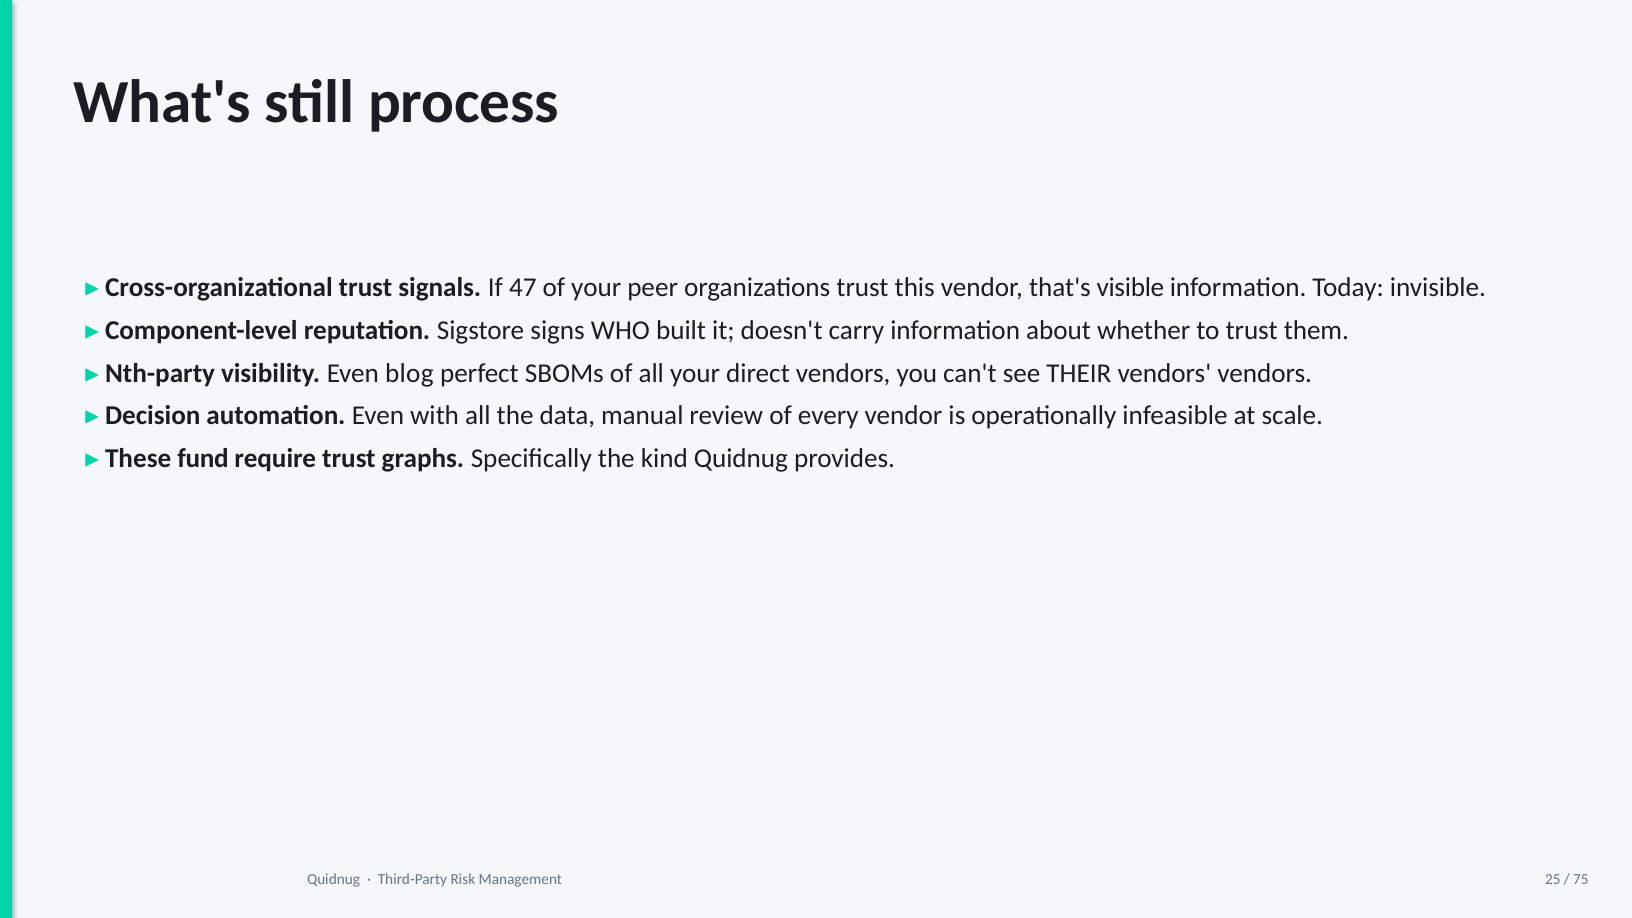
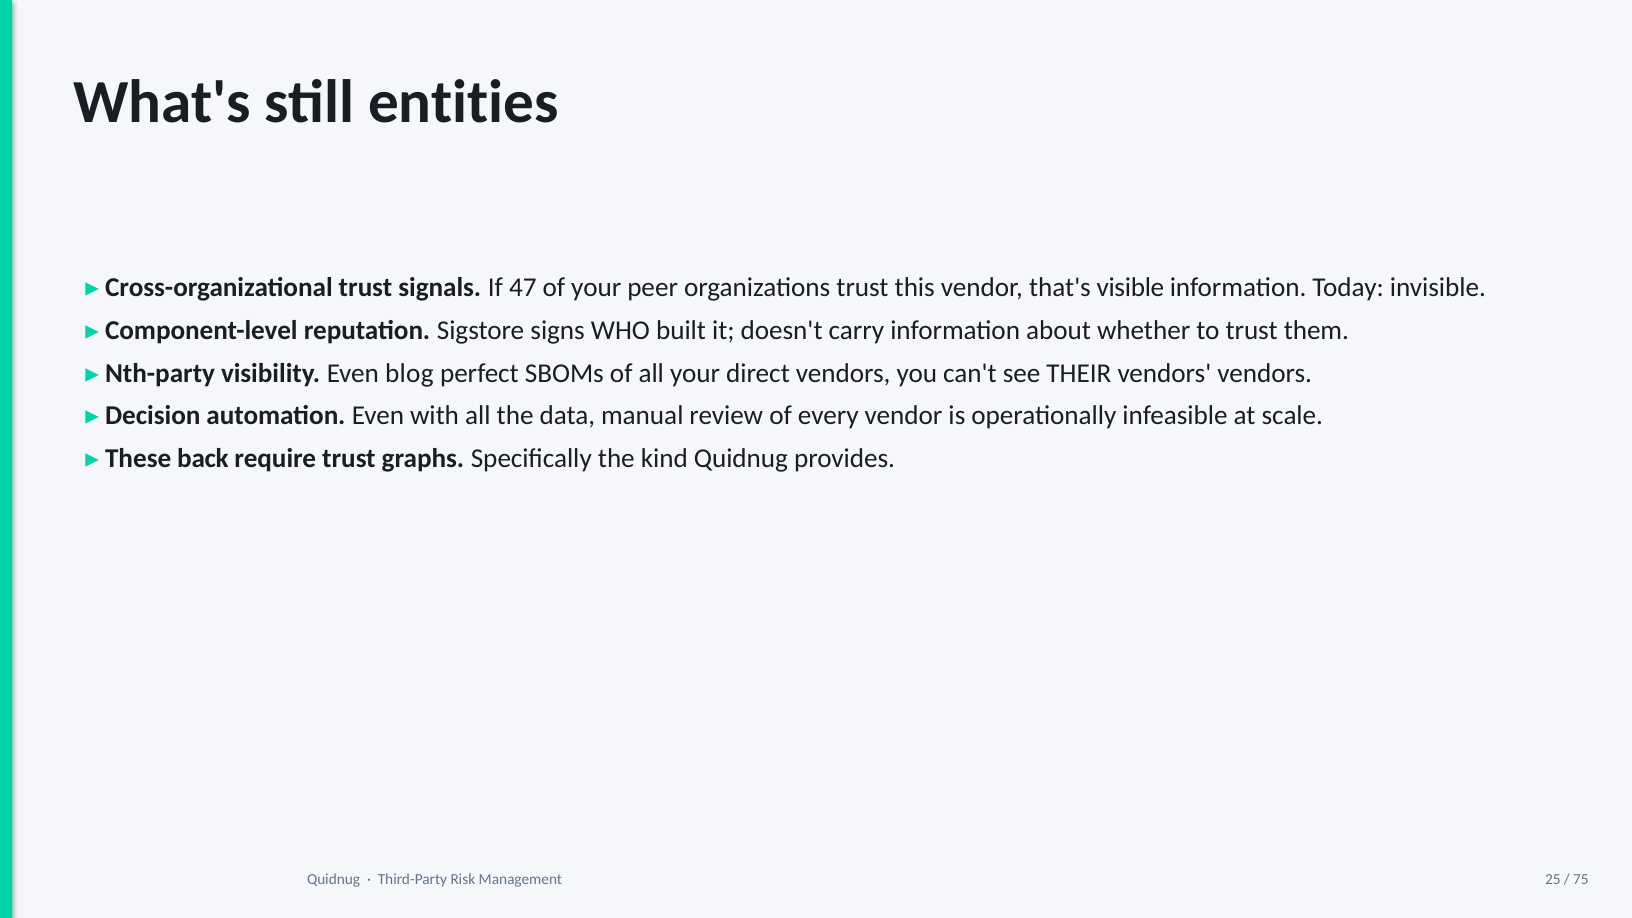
process: process -> entities (463, 102)
fund: fund -> back (203, 459)
